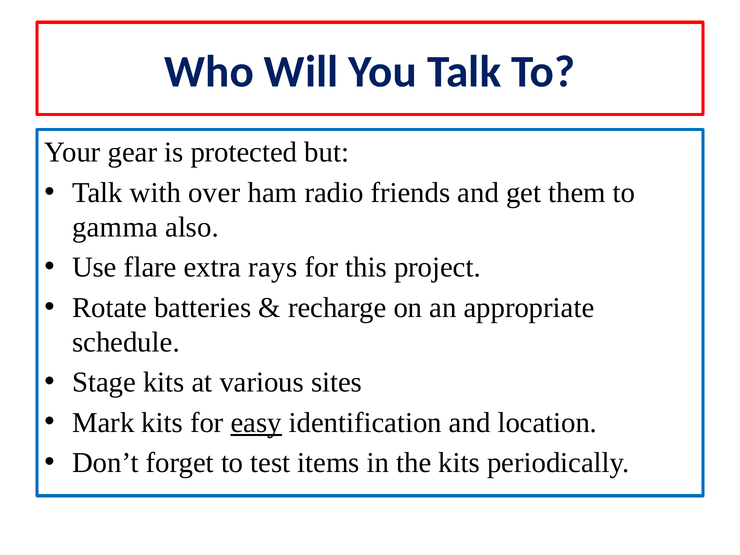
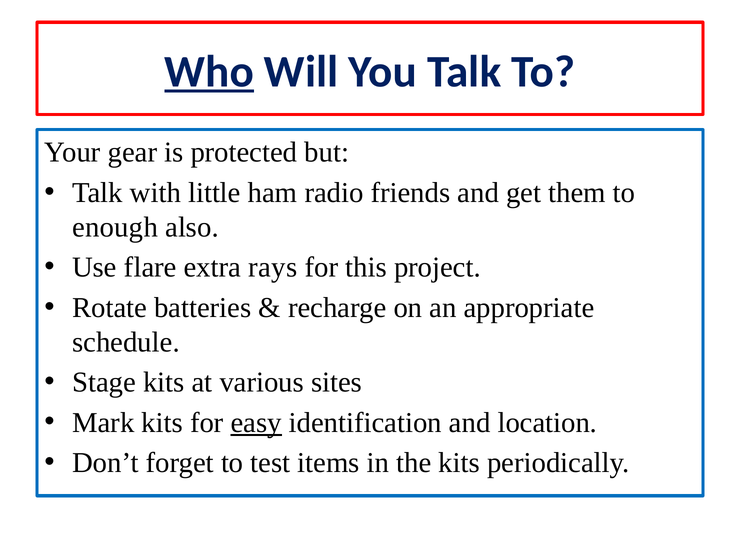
Who underline: none -> present (209, 72)
over: over -> little (214, 193)
gamma: gamma -> enough (115, 227)
